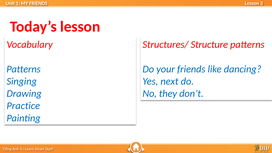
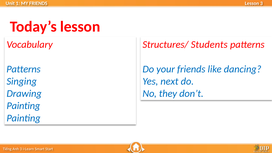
Structure: Structure -> Students (209, 45)
Practice: Practice -> Painting (23, 106)
